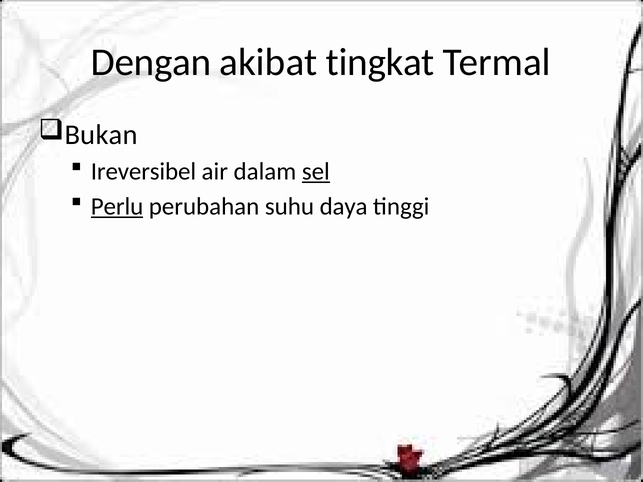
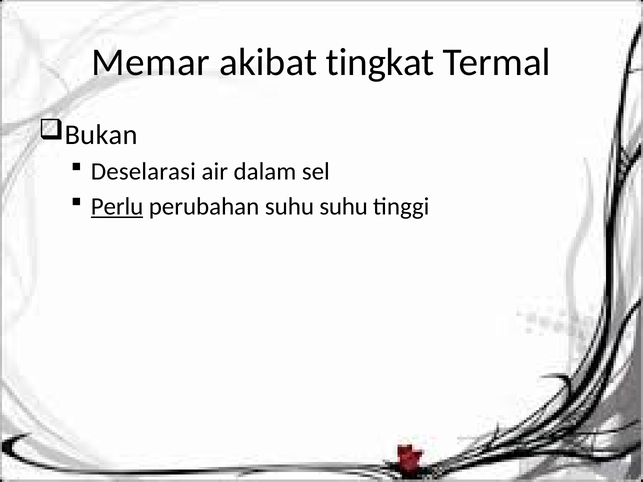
Dengan: Dengan -> Memar (151, 62)
Ireversibel: Ireversibel -> Deselarasi (143, 172)
sel underline: present -> none (316, 172)
suhu daya: daya -> suhu (344, 207)
